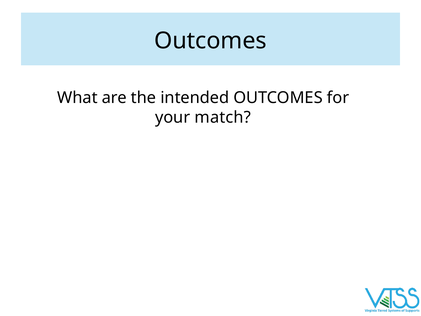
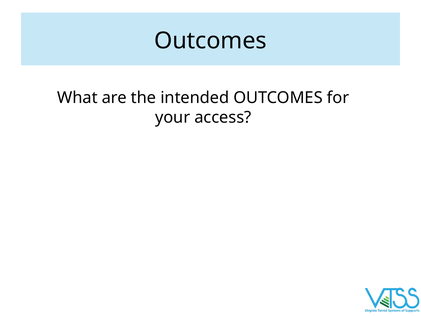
match: match -> access (223, 117)
